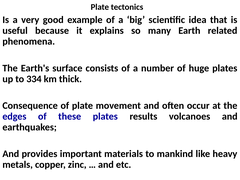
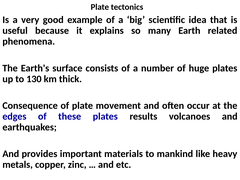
334: 334 -> 130 (34, 79)
